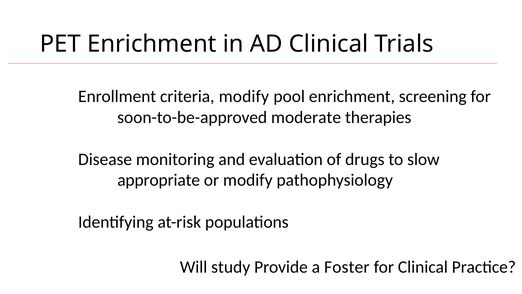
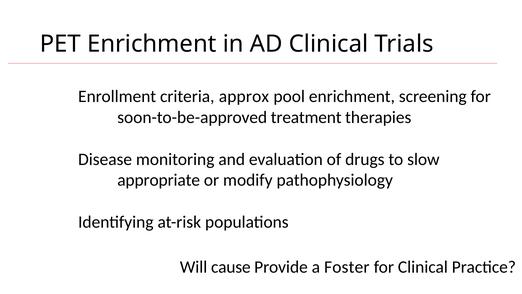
criteria modify: modify -> approx (244, 96)
moderate: moderate -> treatment (306, 117)
study: study -> cause (231, 267)
